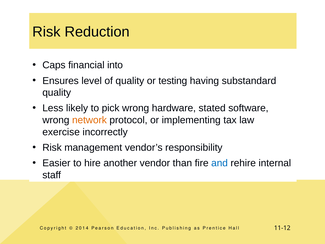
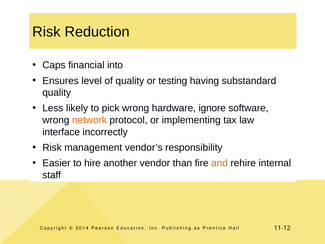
stated: stated -> ignore (212, 108)
exercise: exercise -> interface (61, 132)
and colour: blue -> orange (220, 163)
